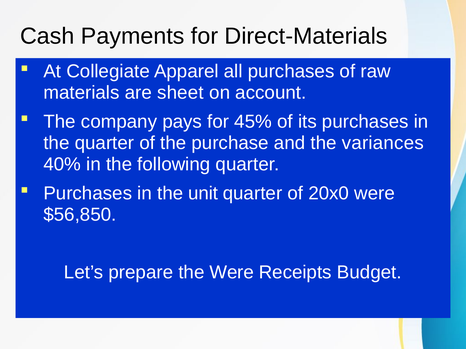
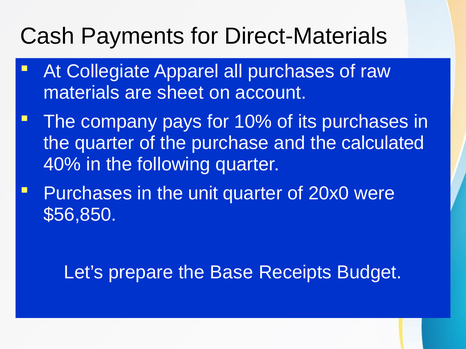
45%: 45% -> 10% (253, 122)
variances: variances -> calculated (383, 143)
the Were: Were -> Base (231, 273)
